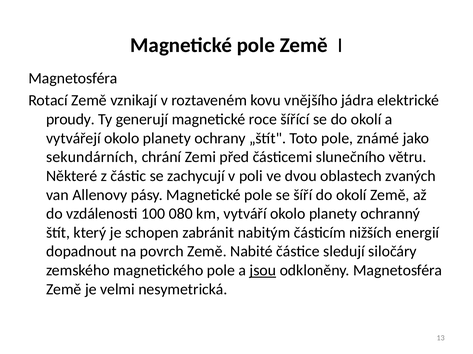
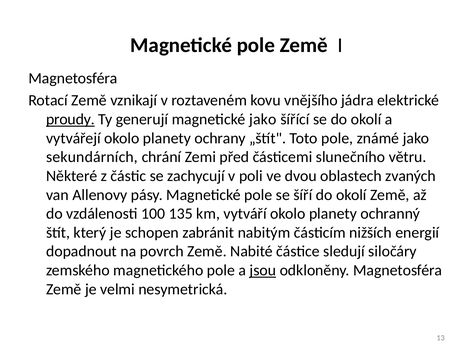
proudy underline: none -> present (70, 120)
magnetické roce: roce -> jako (263, 120)
080: 080 -> 135 (181, 214)
